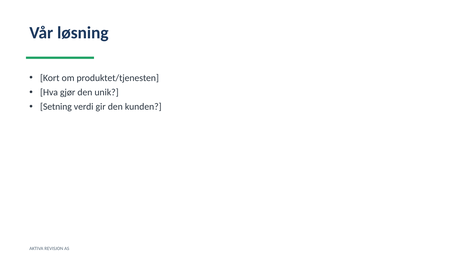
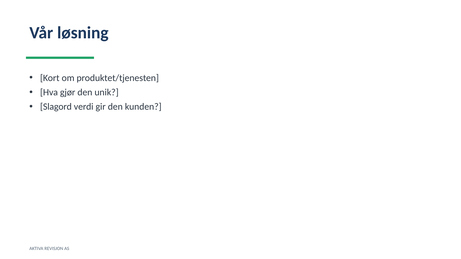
Setning: Setning -> Slagord (56, 107)
